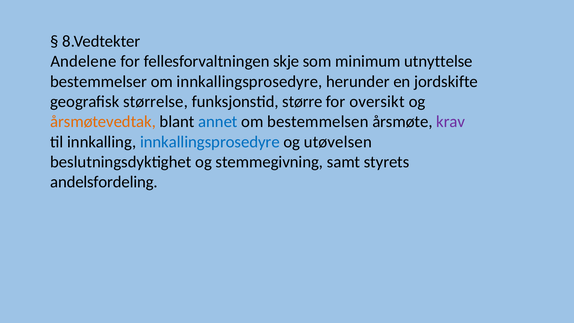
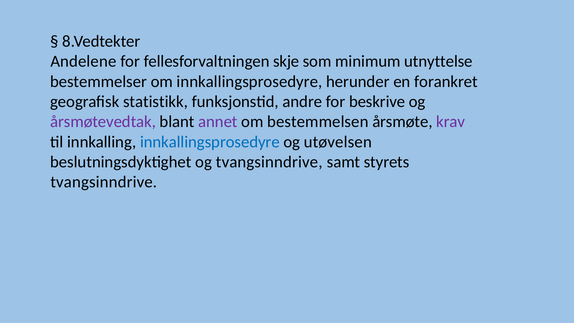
jordskifte: jordskifte -> forankret (446, 81)
størrelse: størrelse -> statistikk (156, 102)
større: større -> andre (302, 102)
oversikt: oversikt -> beskrive (377, 102)
årsmøtevedtak colour: orange -> purple (103, 122)
annet colour: blue -> purple (218, 122)
og stemmegivning: stemmegivning -> tvangsinndrive (269, 162)
andelsfordeling: andelsfordeling -> tvangsinndrive (104, 182)
